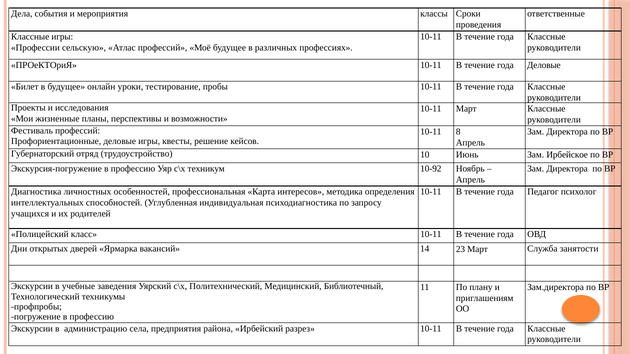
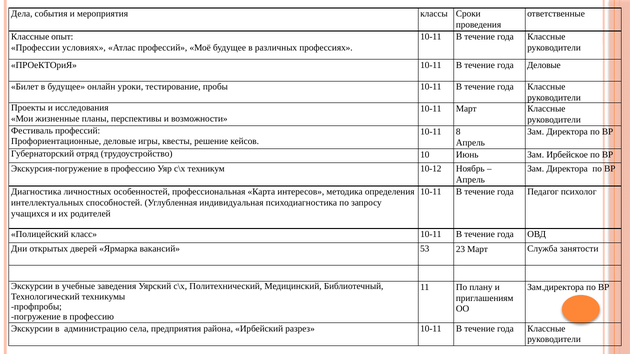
Классные игры: игры -> опыт (62, 37)
сельскую: сельскую -> условиях (84, 48)
10-92: 10-92 -> 10-12 (431, 169)
14: 14 -> 53 (425, 249)
